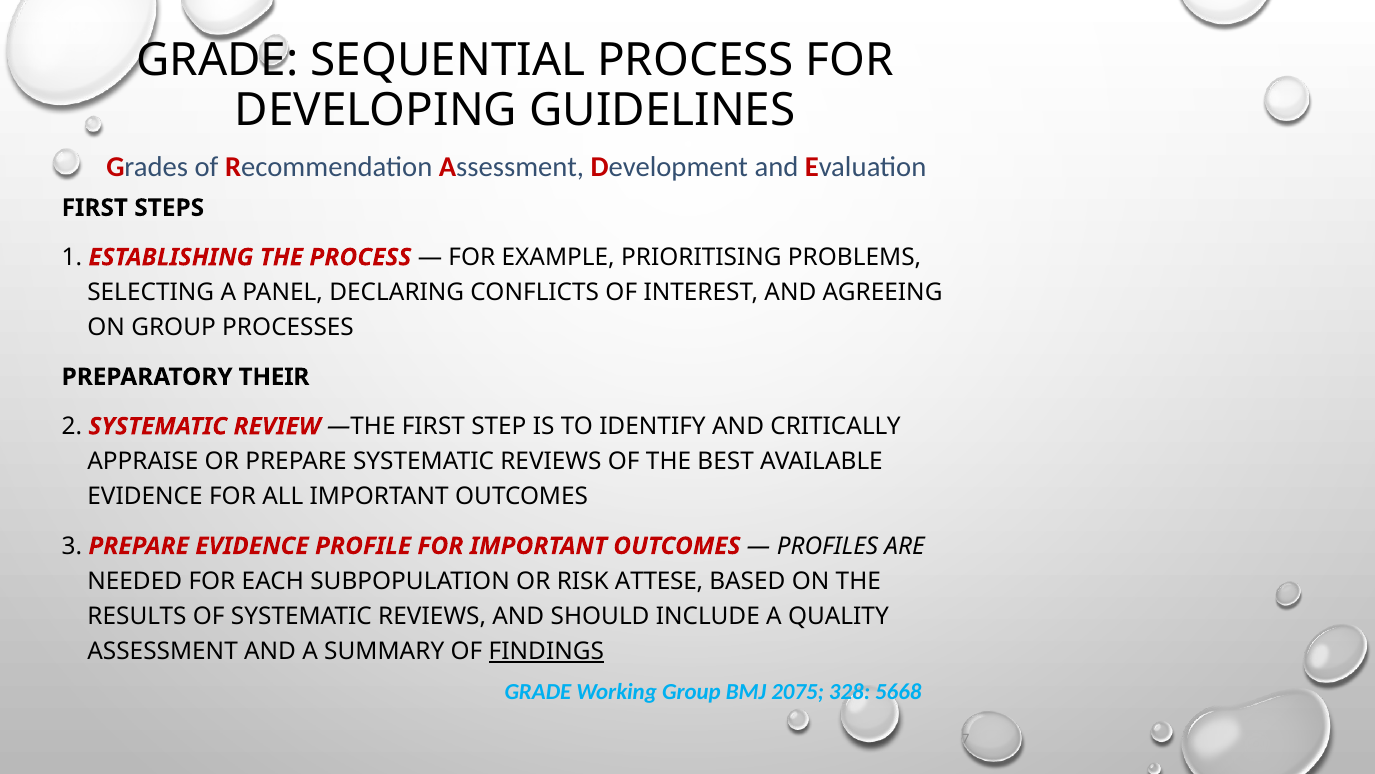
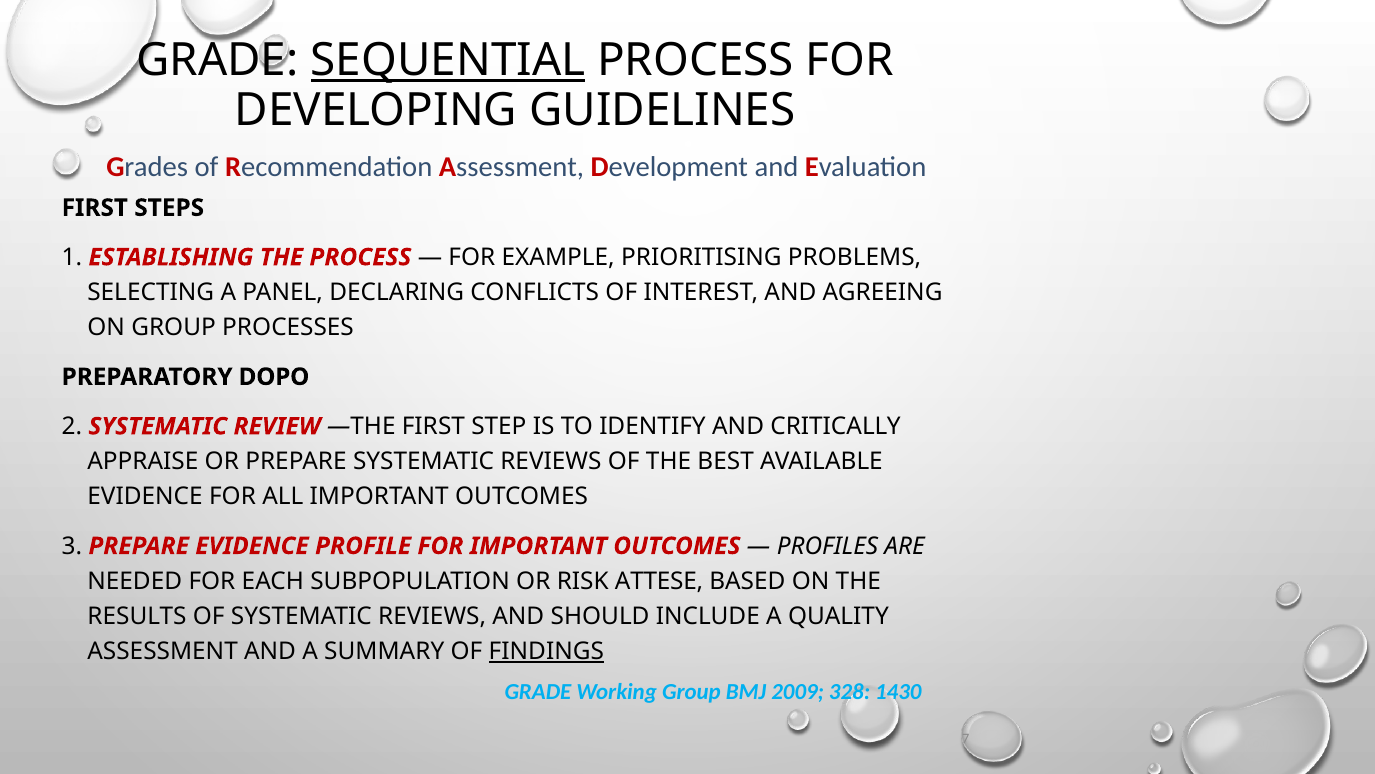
SEQUENTIAL underline: none -> present (448, 61)
THEIR: THEIR -> DOPO (274, 377)
2075: 2075 -> 2009 (798, 691)
5668: 5668 -> 1430 (898, 691)
